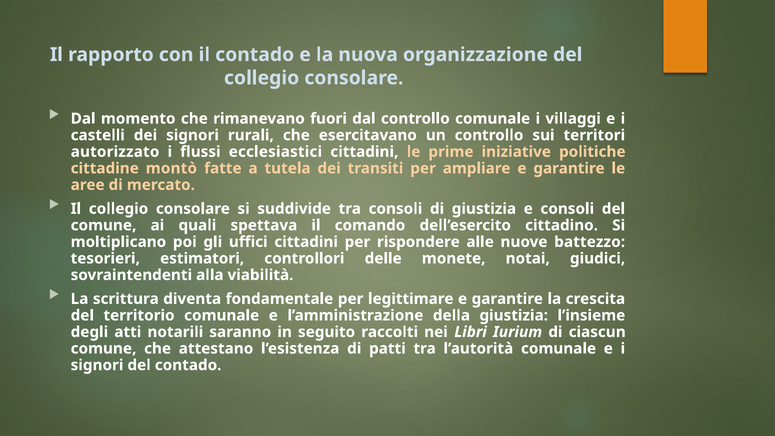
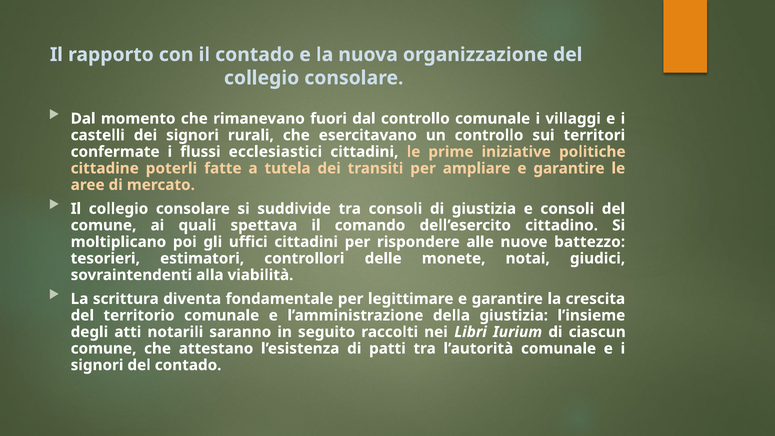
autorizzato: autorizzato -> confermate (115, 152)
montò: montò -> poterli (171, 168)
